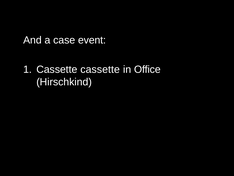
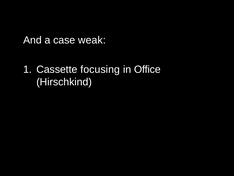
event: event -> weak (92, 40)
Cassette cassette: cassette -> focusing (100, 69)
